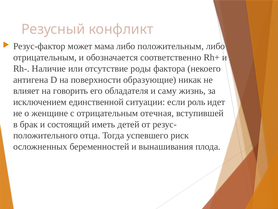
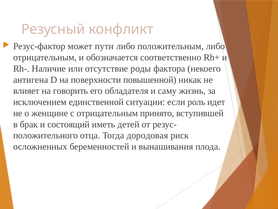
мама: мама -> пути (104, 46)
образующие: образующие -> повышенной (150, 80)
отечная: отечная -> принято (157, 113)
успевшего: успевшего -> дородовая (147, 135)
